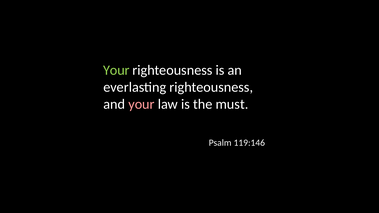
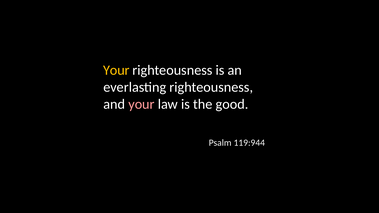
Your colour: light green -> yellow (116, 70)
must: must -> good (232, 104)
119:146: 119:146 -> 119:944 (249, 143)
